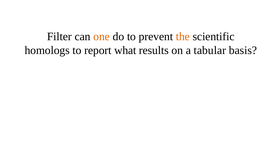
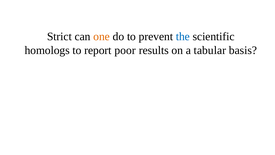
Filter: Filter -> Strict (59, 36)
the colour: orange -> blue (183, 36)
what: what -> poor (125, 50)
